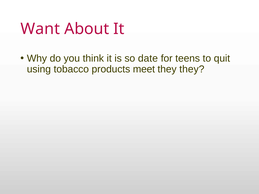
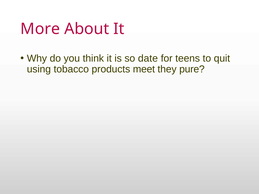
Want: Want -> More (40, 29)
they they: they -> pure (192, 69)
